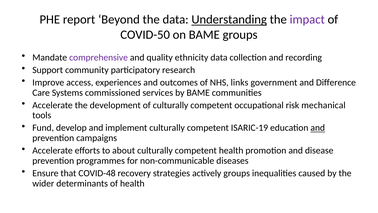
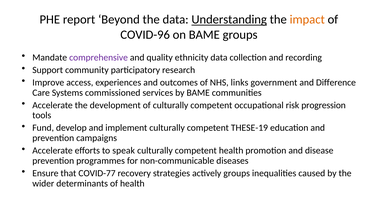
impact colour: purple -> orange (307, 20)
COVID-50: COVID-50 -> COVID-96 (145, 35)
mechanical: mechanical -> progression (324, 105)
ISARIC-19: ISARIC-19 -> THESE-19 (249, 128)
and underline: present -> none (318, 128)
about: about -> speak (124, 150)
COVID-48: COVID-48 -> COVID-77 (97, 173)
